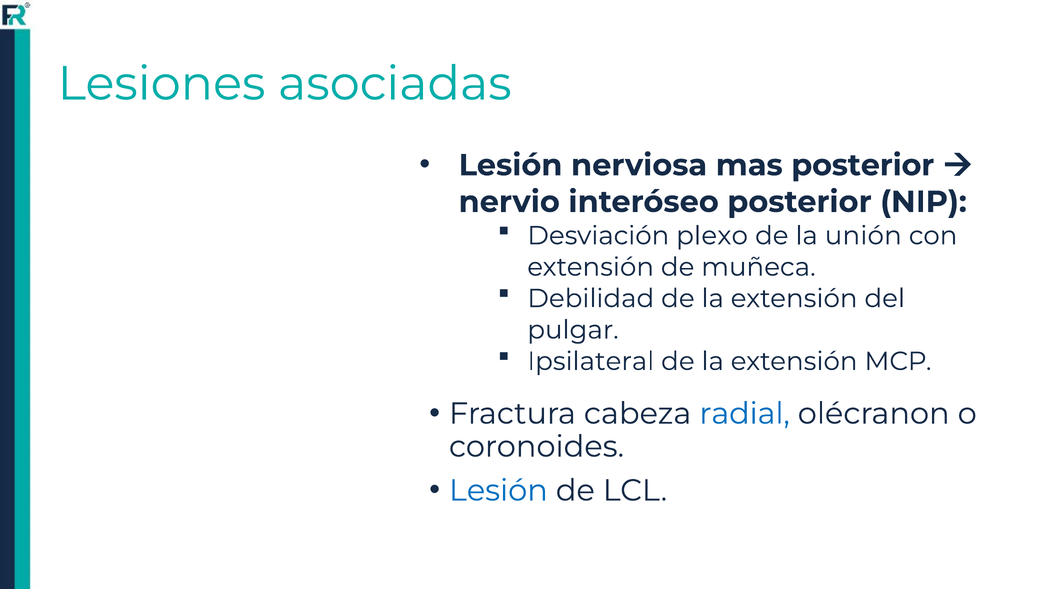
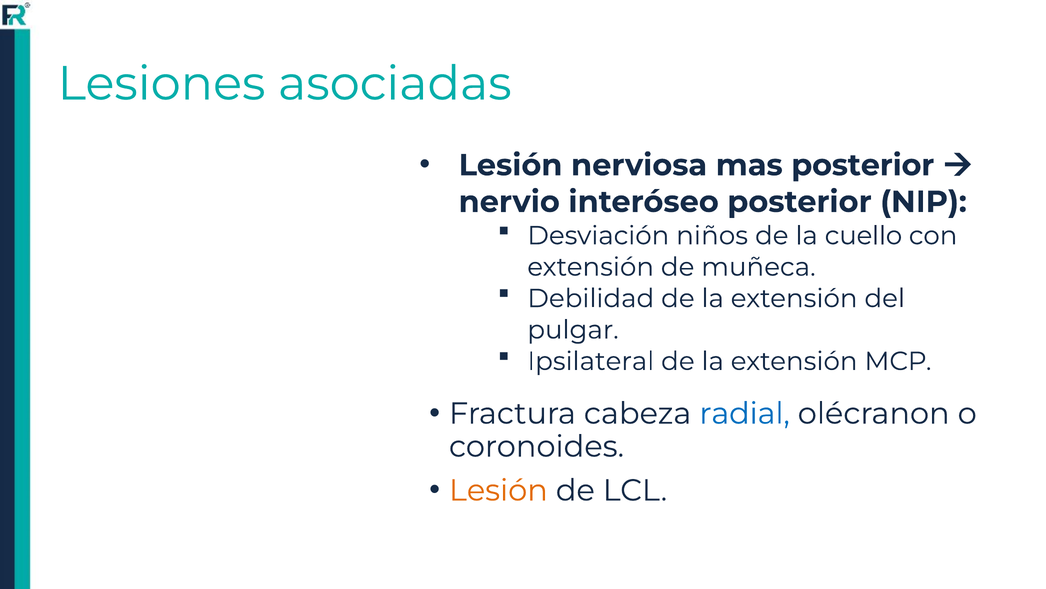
plexo: plexo -> niños (712, 235)
unión: unión -> cuello (863, 235)
Lesión colour: blue -> orange (498, 490)
